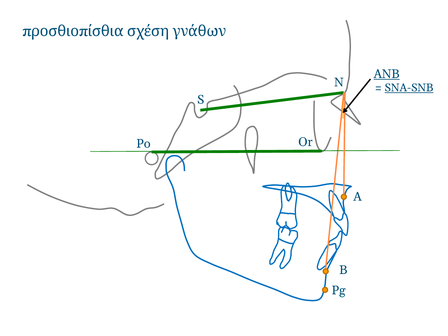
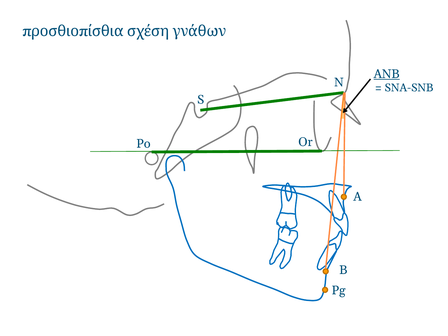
SNA-SNB underline: present -> none (409, 88)
